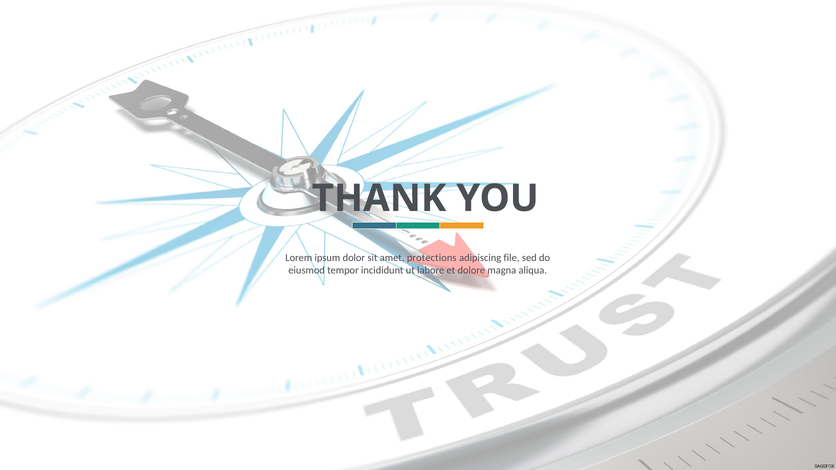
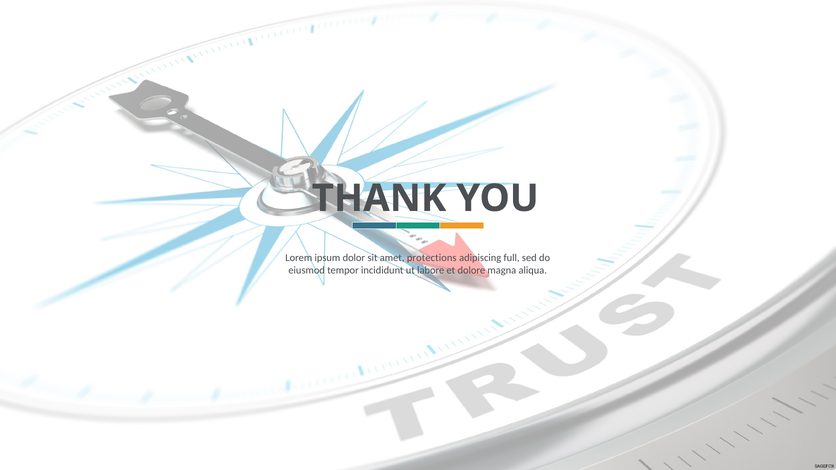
file: file -> full (512, 258)
